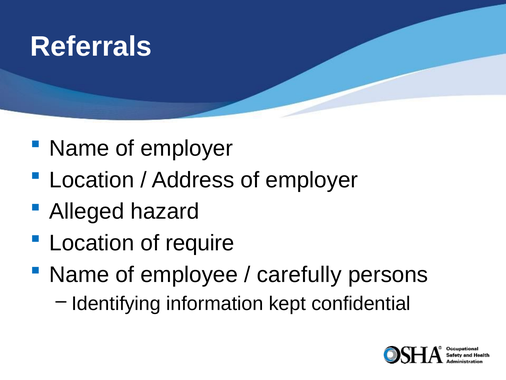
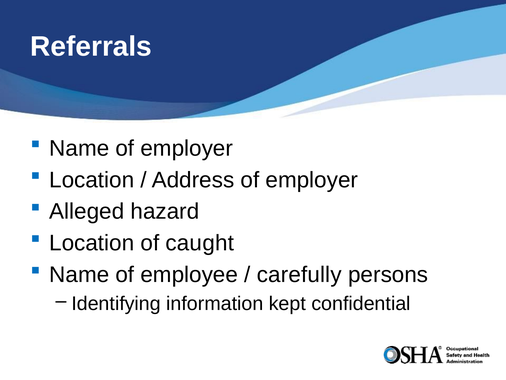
require: require -> caught (200, 243)
